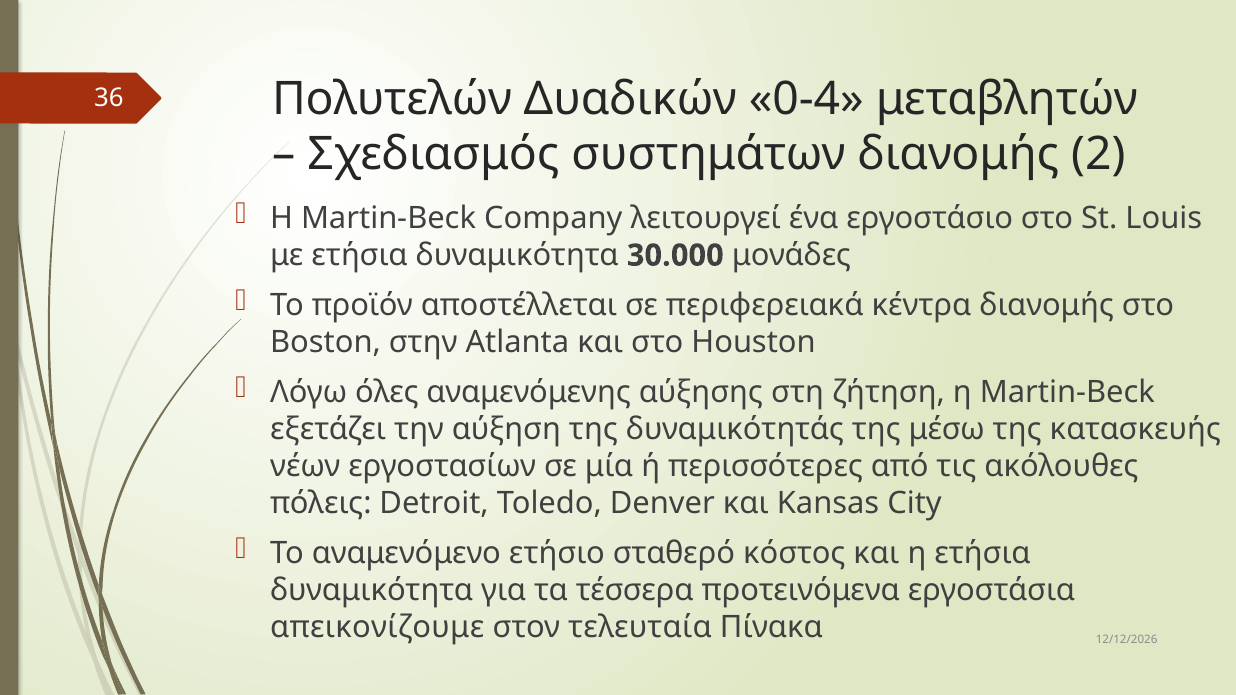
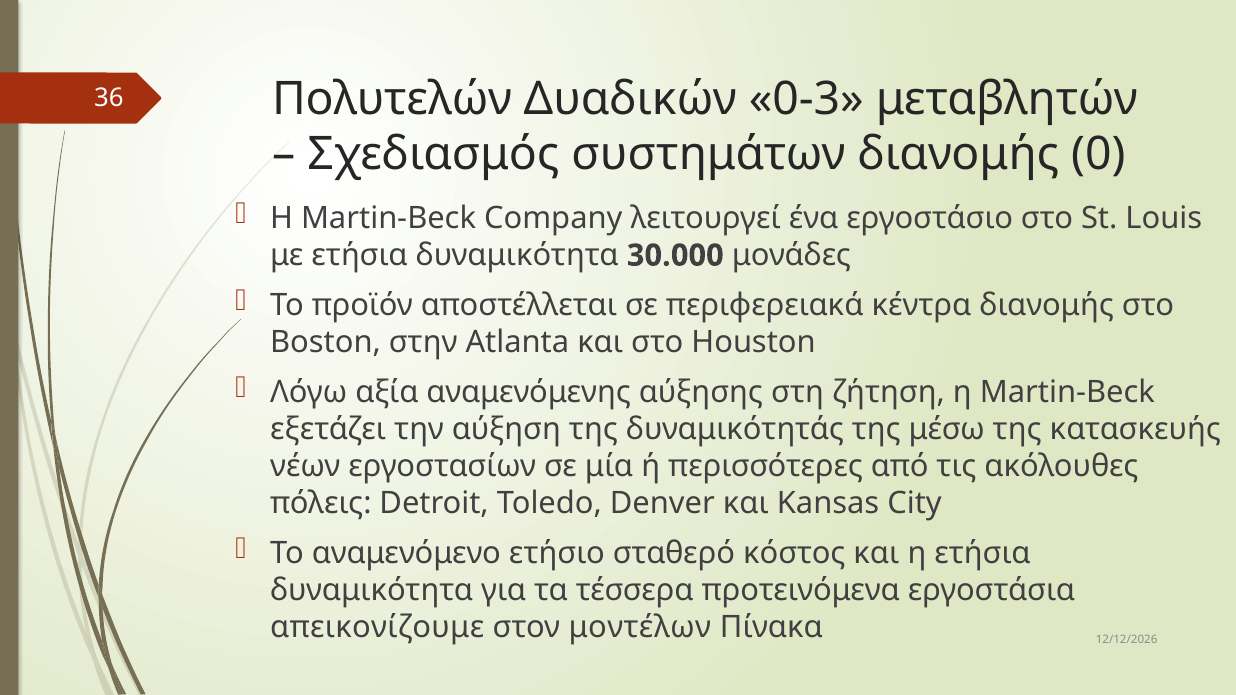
0-4: 0-4 -> 0-3 (806, 99)
2: 2 -> 0 (1098, 155)
όλες: όλες -> αξία (387, 393)
τελευταία: τελευταία -> μοντέλων (640, 628)
